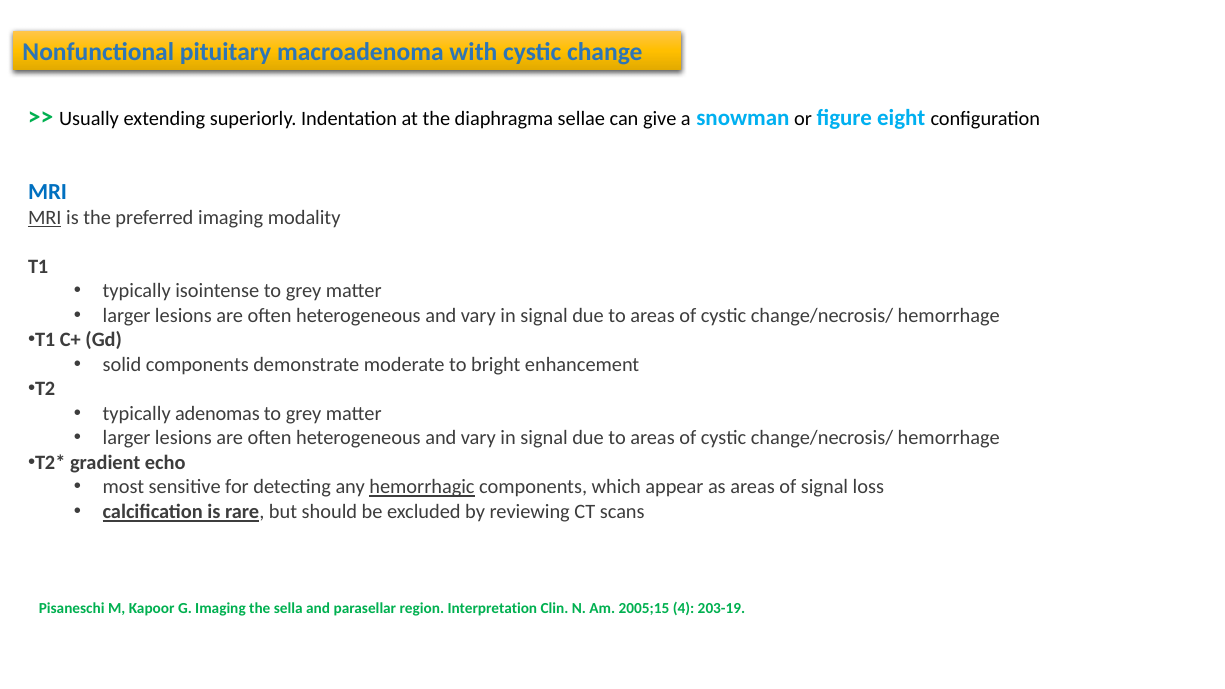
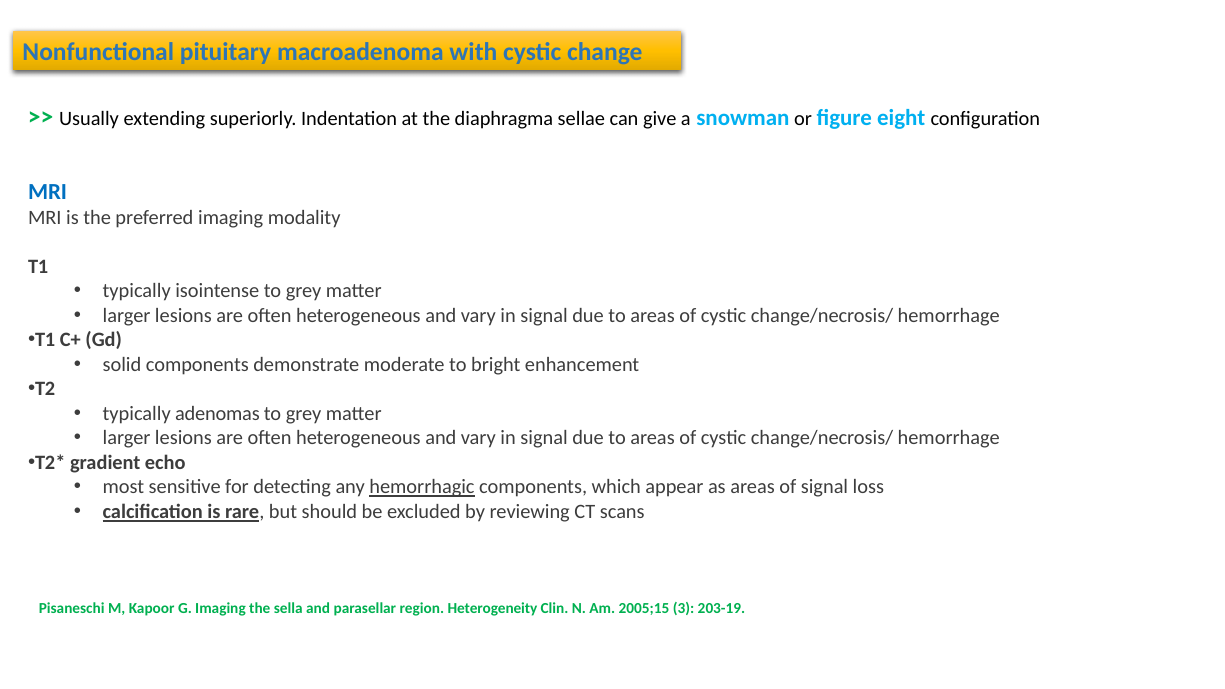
MRI underline: present -> none (45, 218)
Interpretation: Interpretation -> Heterogeneity (492, 608)
4: 4 -> 3 (684, 608)
